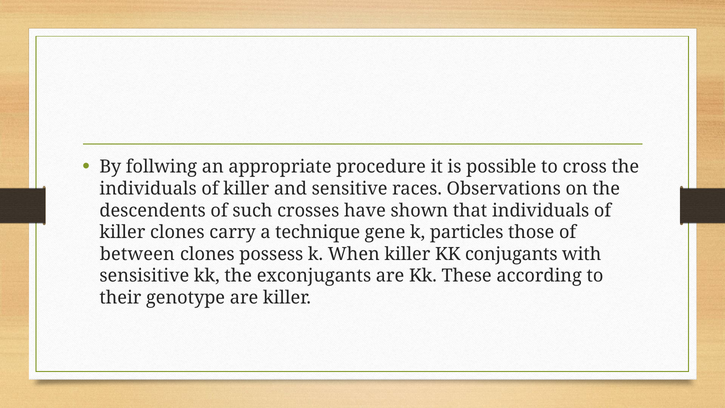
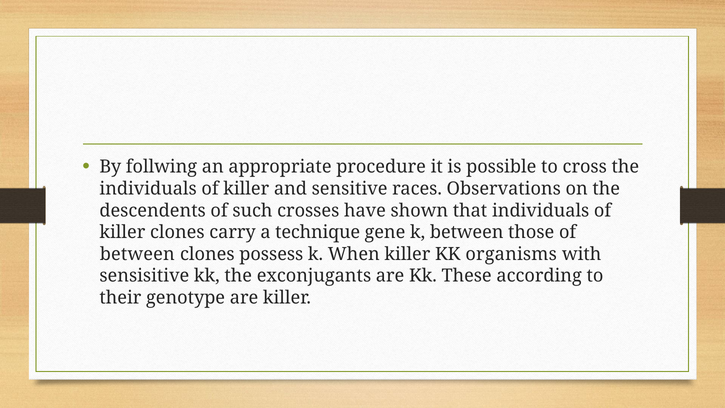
k particles: particles -> between (467, 232)
conjugants: conjugants -> organisms (511, 254)
